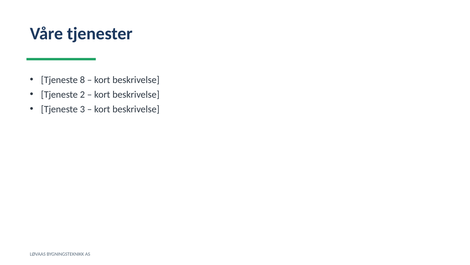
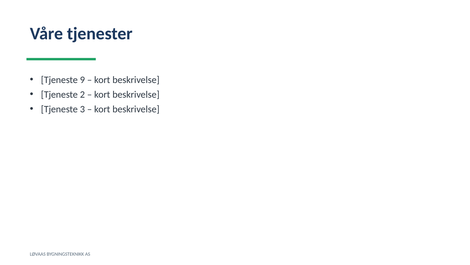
8: 8 -> 9 (82, 80)
